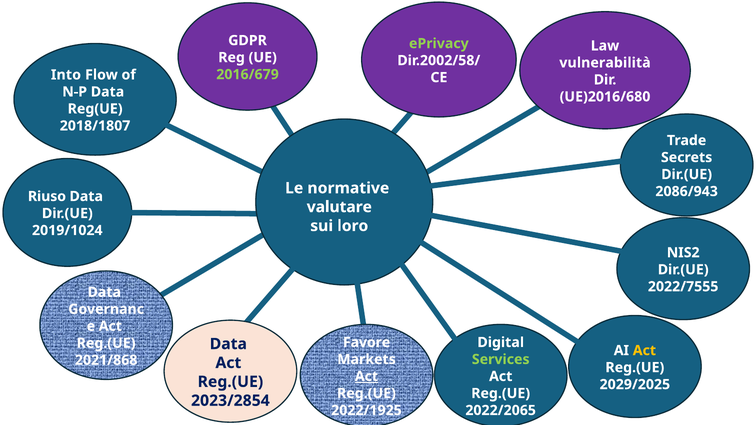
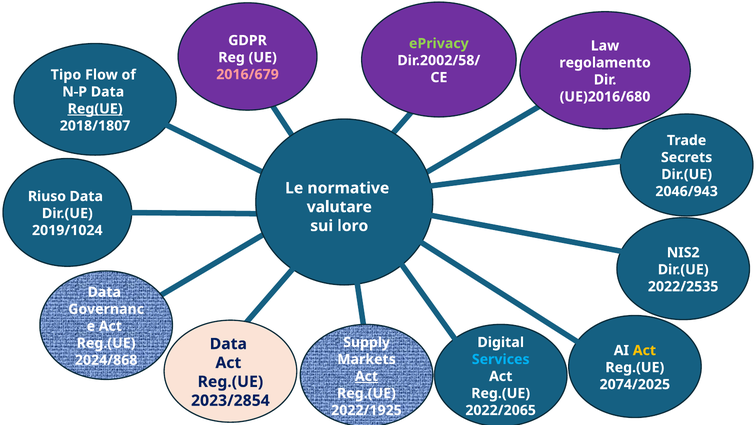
vulnerabilità: vulnerabilità -> regolamento (605, 63)
2016/679 colour: light green -> pink (248, 75)
Into: Into -> Tipo (66, 75)
Reg(UE underline: none -> present (95, 109)
2086/943: 2086/943 -> 2046/943 (687, 192)
2022/7555: 2022/7555 -> 2022/2535 (683, 287)
Favore: Favore -> Supply (367, 343)
Services colour: light green -> light blue (501, 360)
2021/868: 2021/868 -> 2024/868 (106, 360)
2029/2025: 2029/2025 -> 2074/2025 (635, 385)
